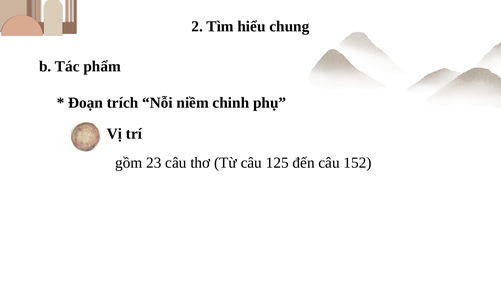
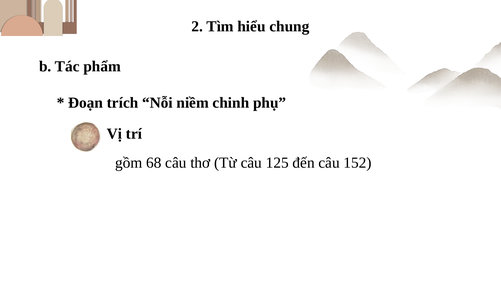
23: 23 -> 68 (154, 163)
